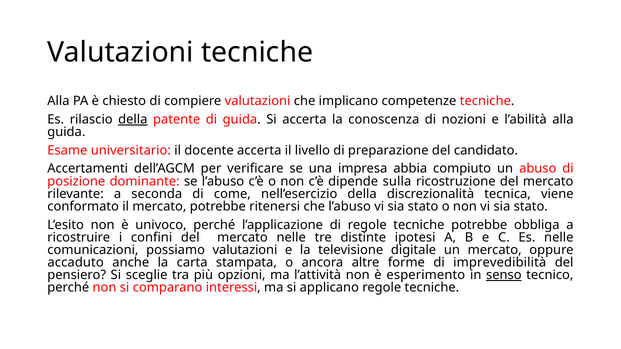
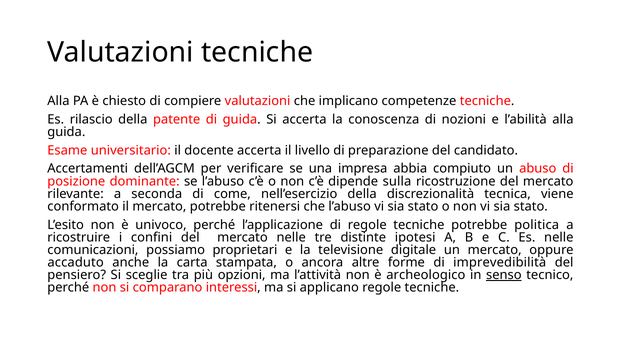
della underline: present -> none (133, 119)
obbliga: obbliga -> politica (537, 225)
possiamo valutazioni: valutazioni -> proprietari (245, 250)
esperimento: esperimento -> archeologico (426, 275)
